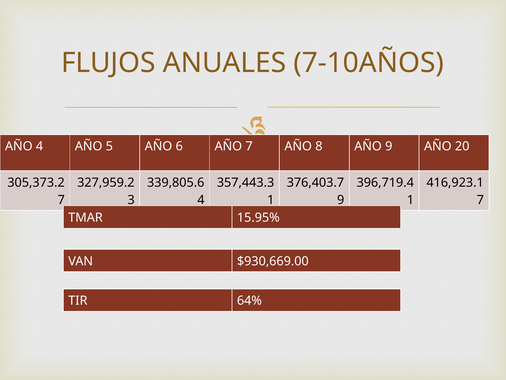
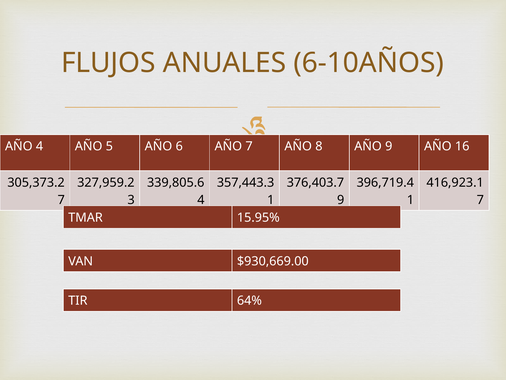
7-10AÑOS: 7-10AÑOS -> 6-10AÑOS (369, 63)
20: 20 -> 16 (462, 146)
